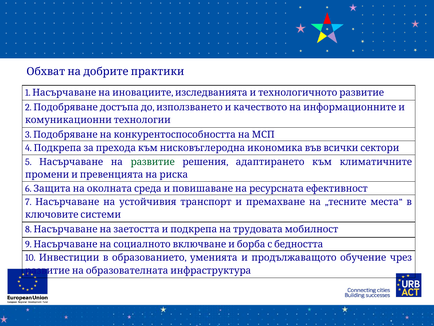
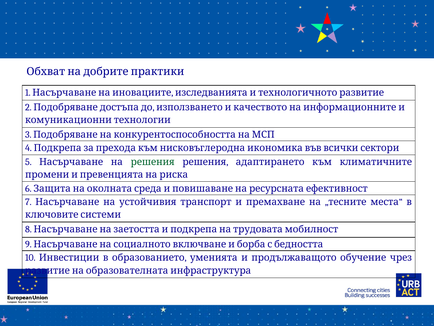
на развитие: развитие -> решения (153, 162)
